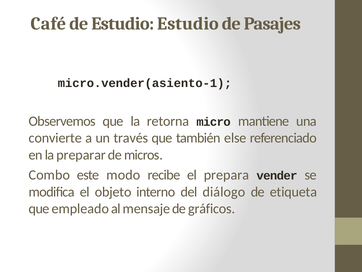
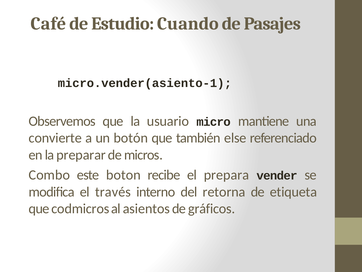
Estudio Estudio: Estudio -> Cuando (188, 24)
retorna: retorna -> usuario (168, 121)
través: través -> botón (131, 138)
modo: modo -> boton (123, 175)
objeto: objeto -> través (113, 192)
diálogo: diálogo -> retorna (224, 192)
empleado: empleado -> codmicros (80, 208)
mensaje: mensaje -> asientos (146, 208)
